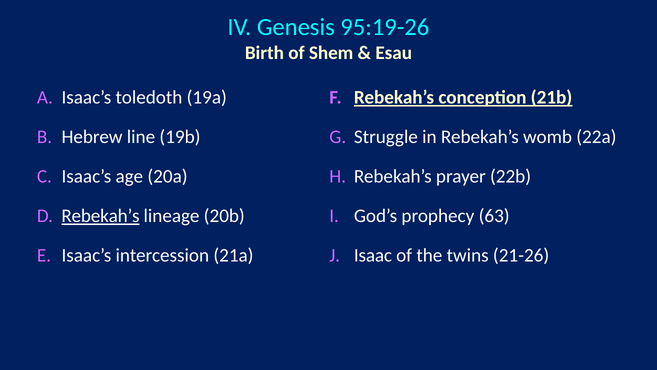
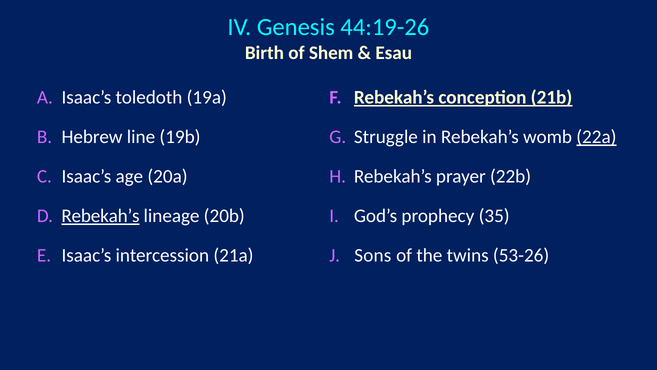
95:19-26: 95:19-26 -> 44:19-26 (385, 27)
22a underline: none -> present (596, 137)
63: 63 -> 35 (494, 216)
Isaac: Isaac -> Sons (373, 255)
21-26: 21-26 -> 53-26 (521, 255)
